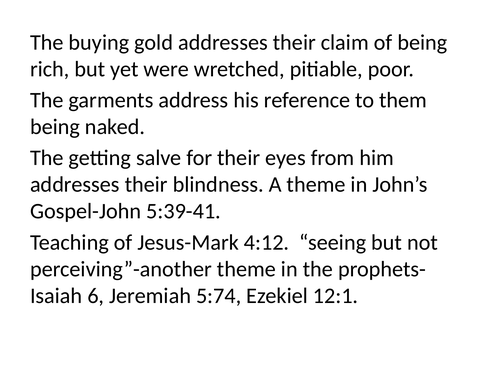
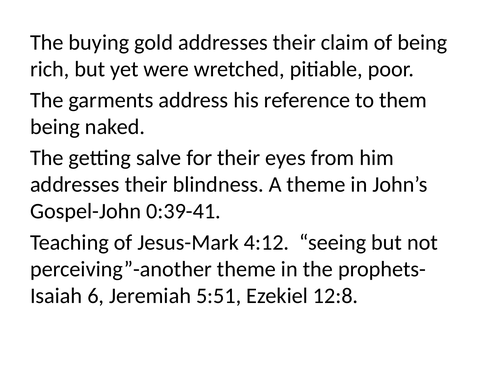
5:39-41: 5:39-41 -> 0:39-41 (184, 211)
5:74: 5:74 -> 5:51 (219, 296)
12:1: 12:1 -> 12:8 (336, 296)
